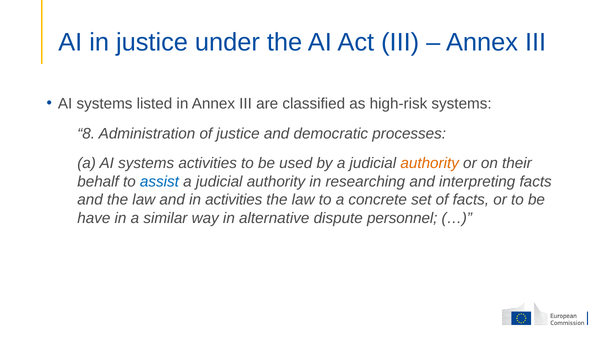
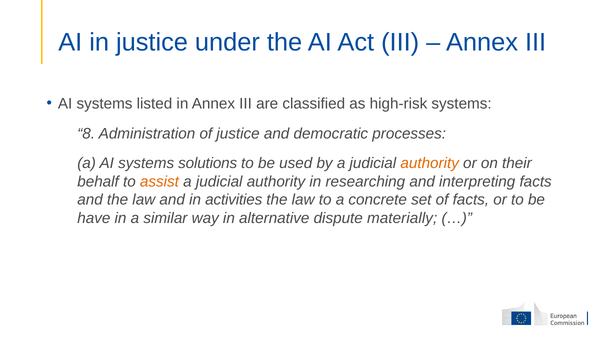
systems activities: activities -> solutions (208, 163)
assist colour: blue -> orange (159, 182)
personnel: personnel -> materially (402, 218)
